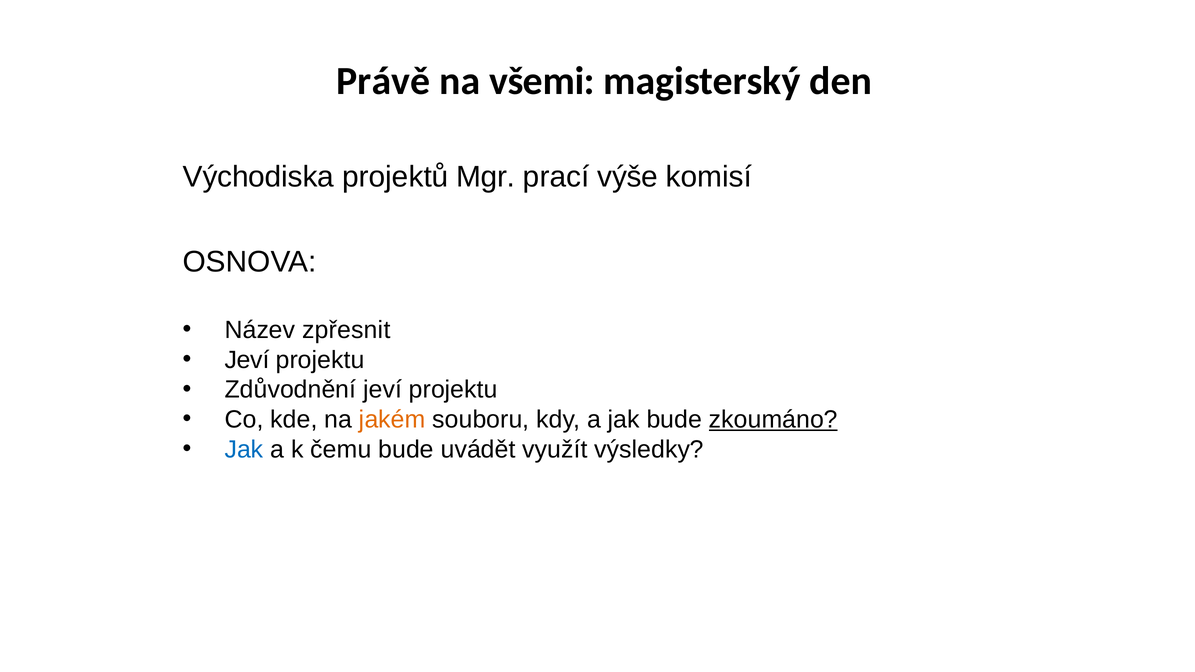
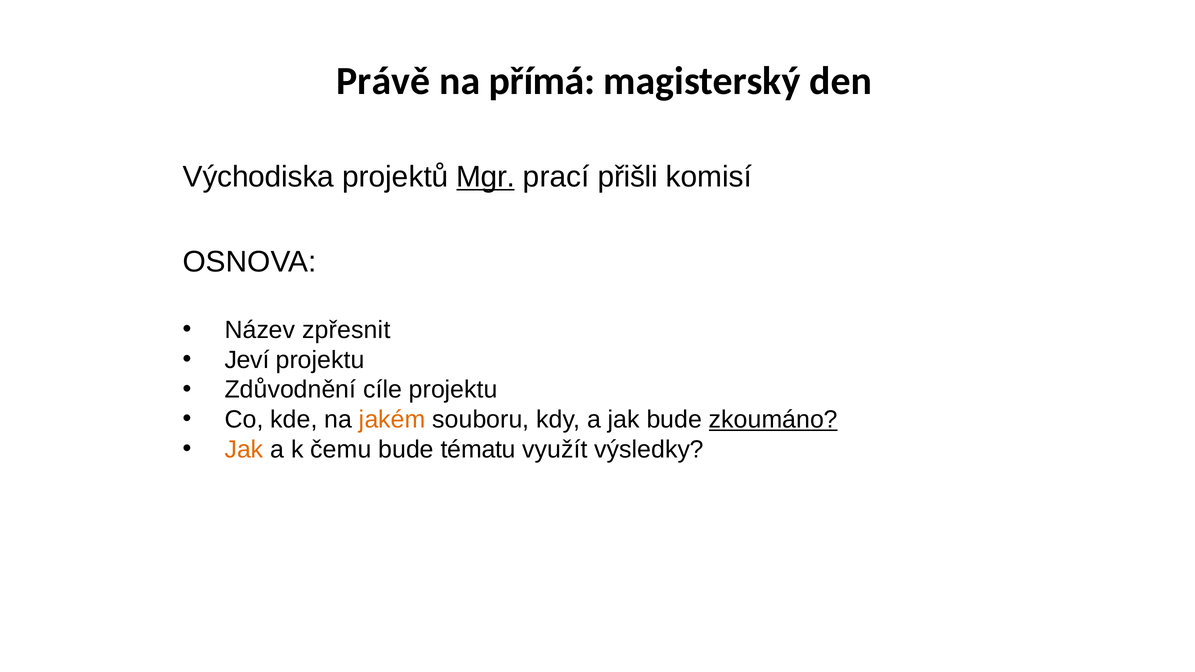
všemi: všemi -> přímá (542, 81)
Mgr underline: none -> present (486, 177)
výše: výše -> přišli (628, 177)
Zdůvodnění jeví: jeví -> cíle (383, 390)
Jak colour: blue -> orange (244, 450)
uvádět: uvádět -> tématu (478, 450)
